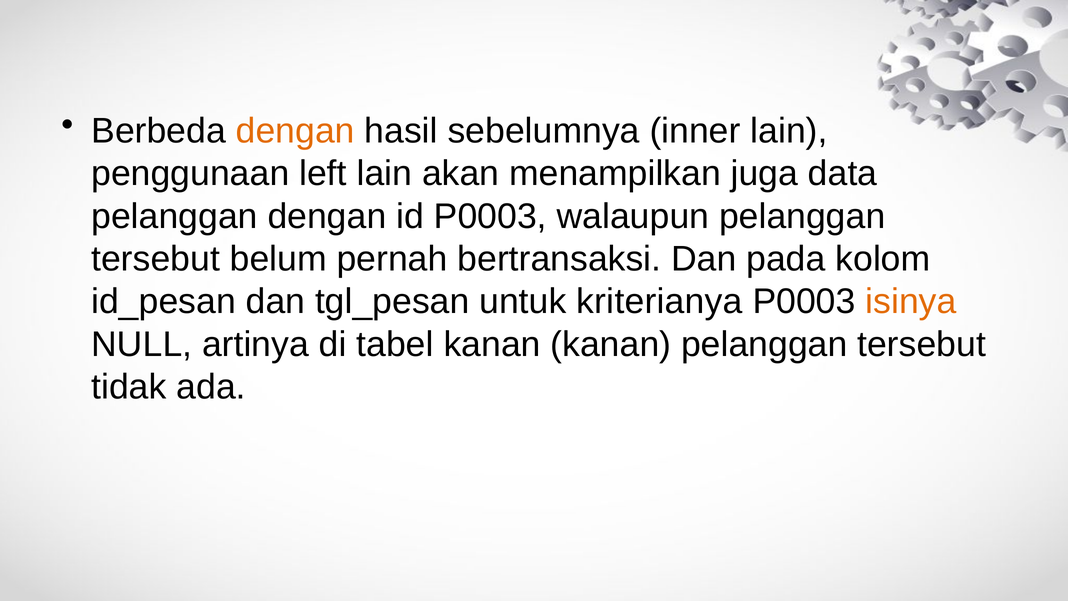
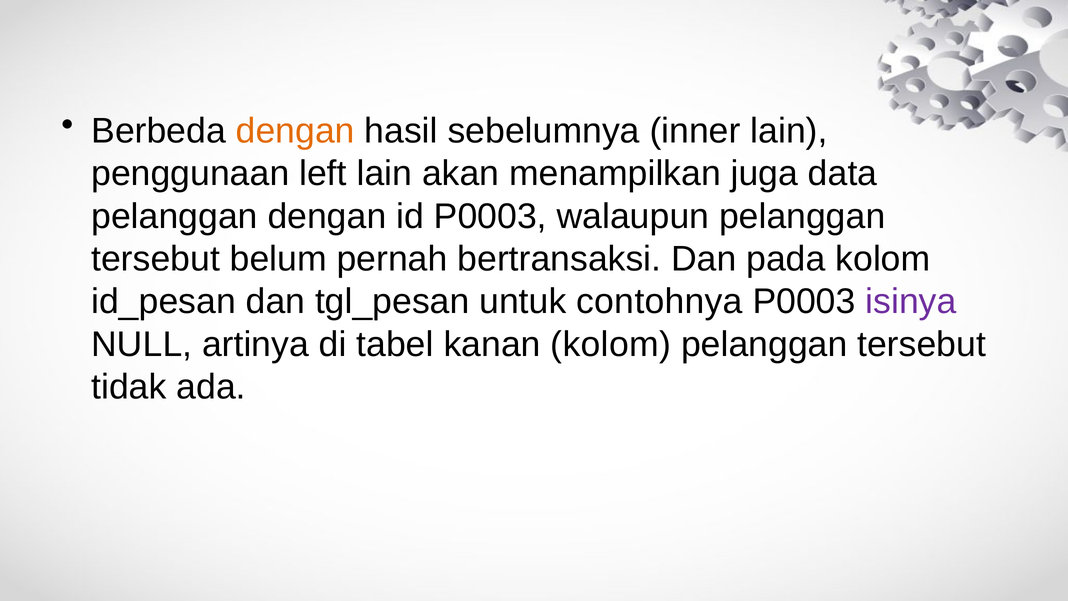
kriterianya: kriterianya -> contohnya (659, 302)
isinya colour: orange -> purple (911, 302)
kanan kanan: kanan -> kolom (611, 344)
